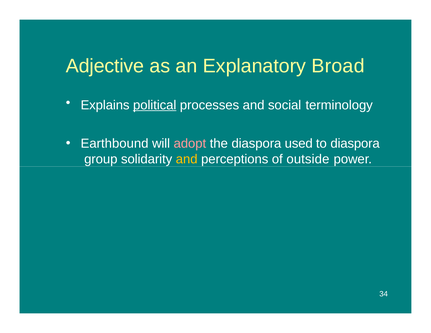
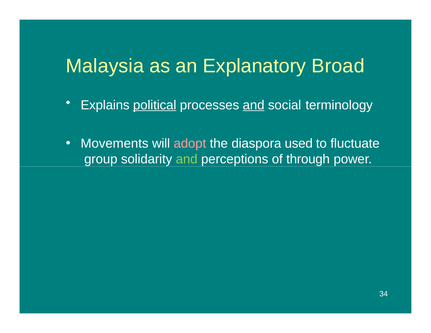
Adjective: Adjective -> Malaysia (105, 66)
and underline: none -> present (254, 105)
Earthbound: Earthbound -> Movements (115, 144)
to diaspora: diaspora -> fluctuate (355, 144)
and colour: yellow -> light green (187, 159)
outside: outside -> through (308, 159)
